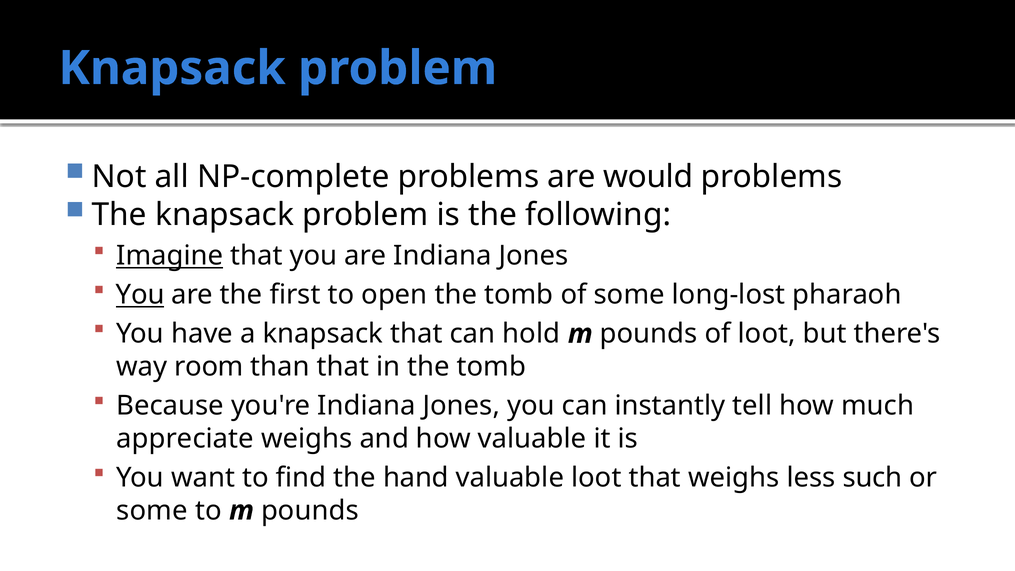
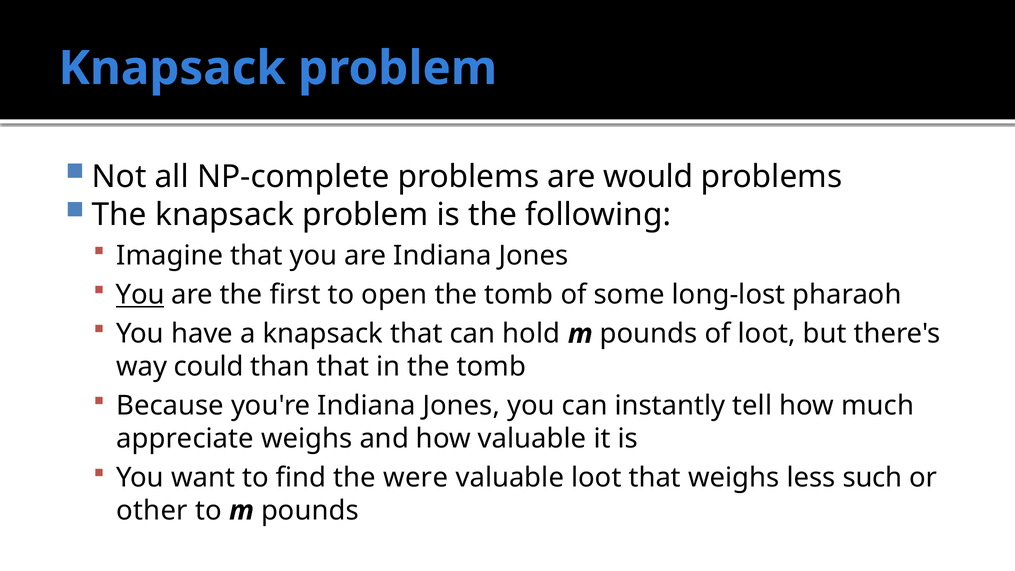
Imagine underline: present -> none (170, 256)
room: room -> could (209, 367)
hand: hand -> were (416, 477)
some: some -> other (152, 510)
